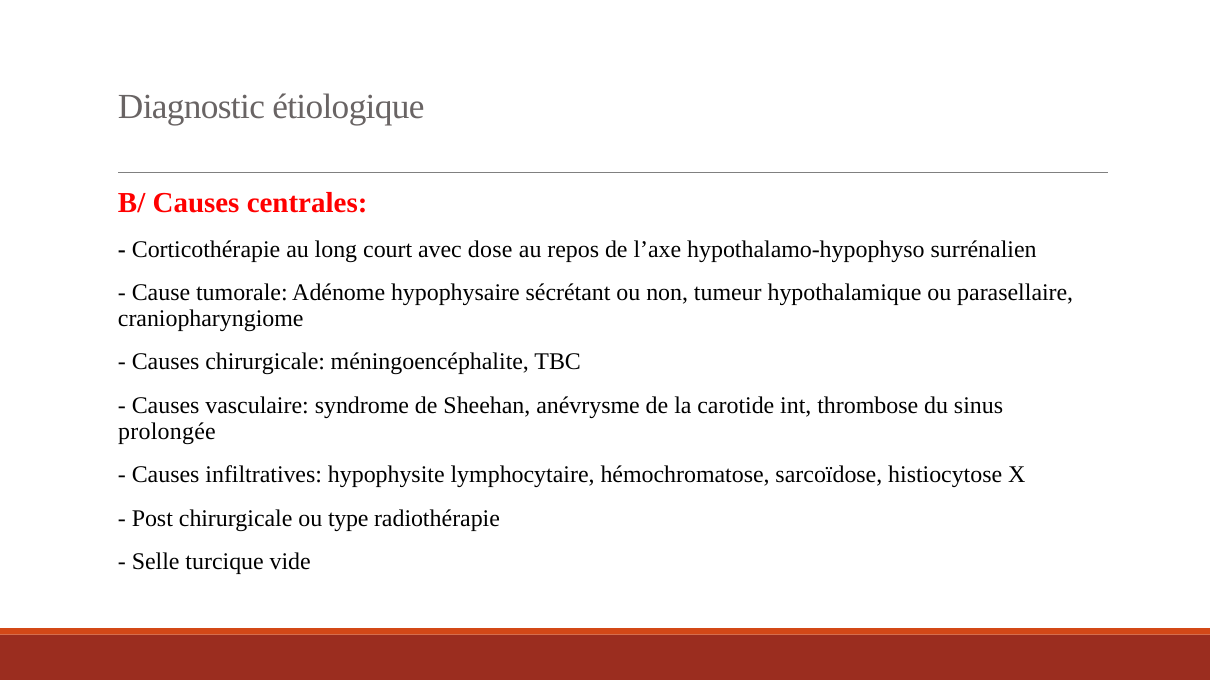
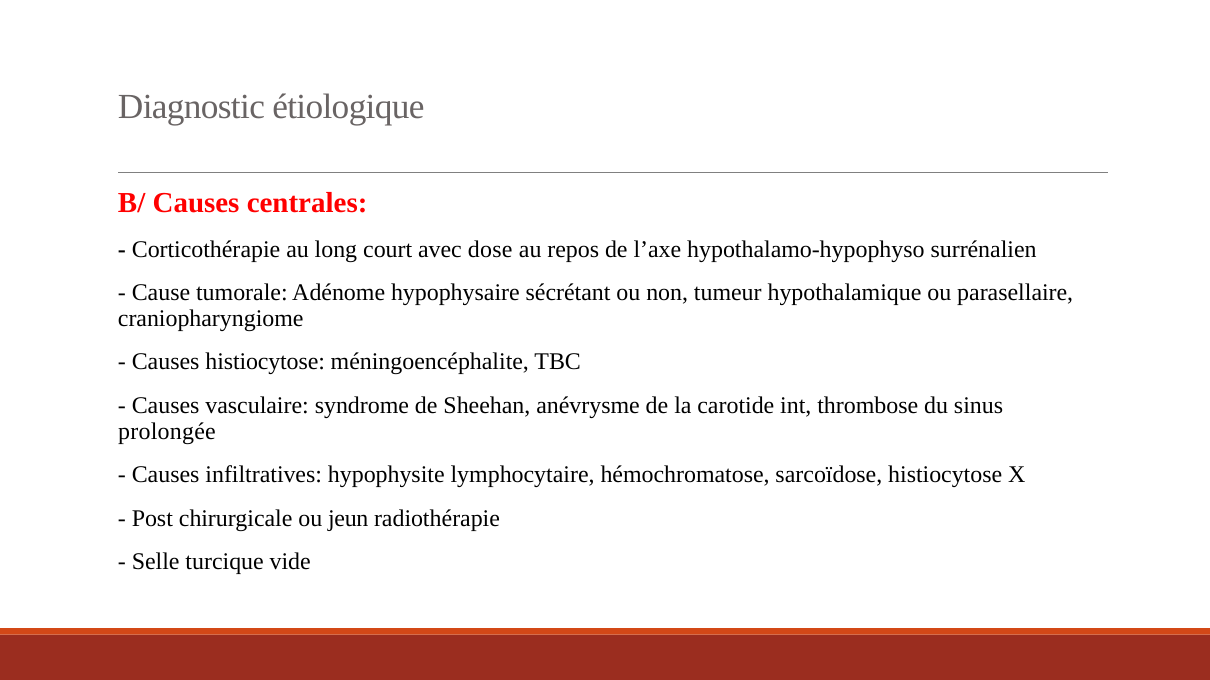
Causes chirurgicale: chirurgicale -> histiocytose (265, 362)
type: type -> jeun (348, 519)
